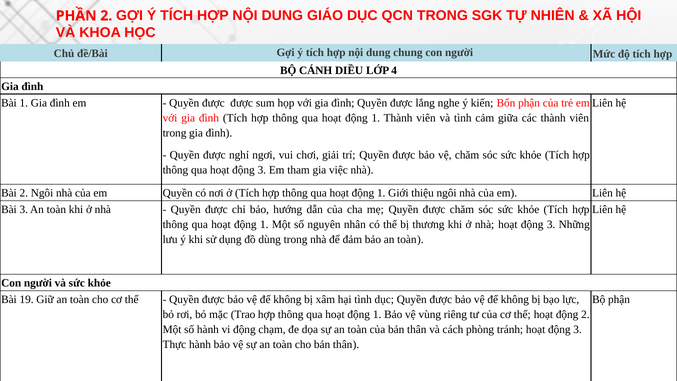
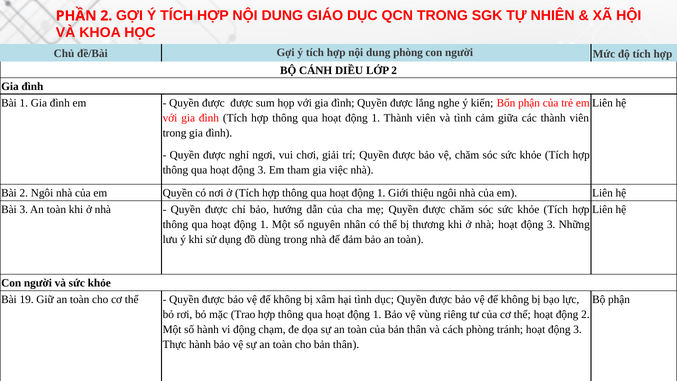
dung chung: chung -> phòng (408, 53)
LỚP 4: 4 -> 2 (394, 70)
